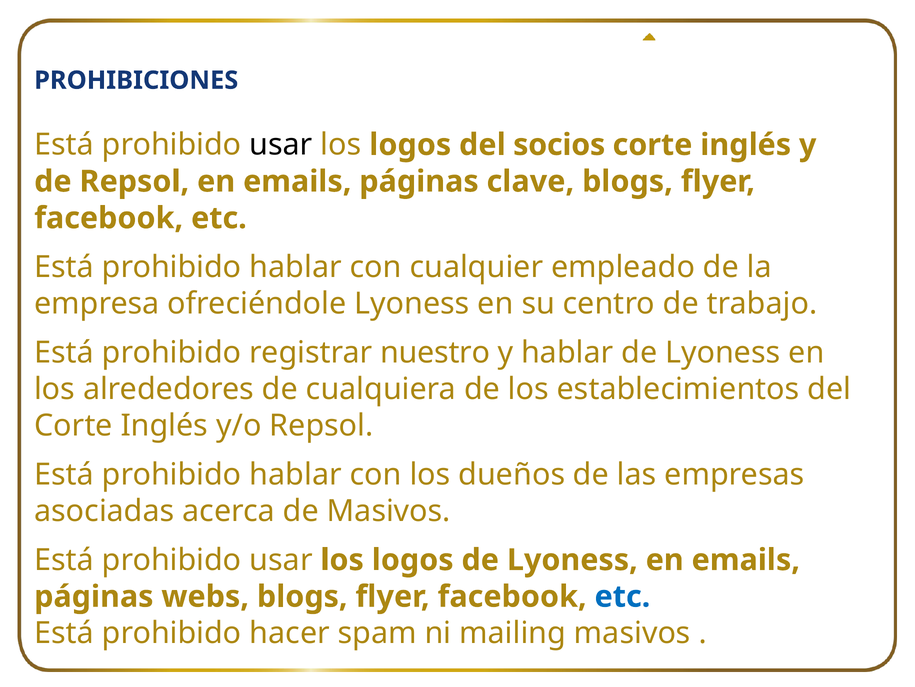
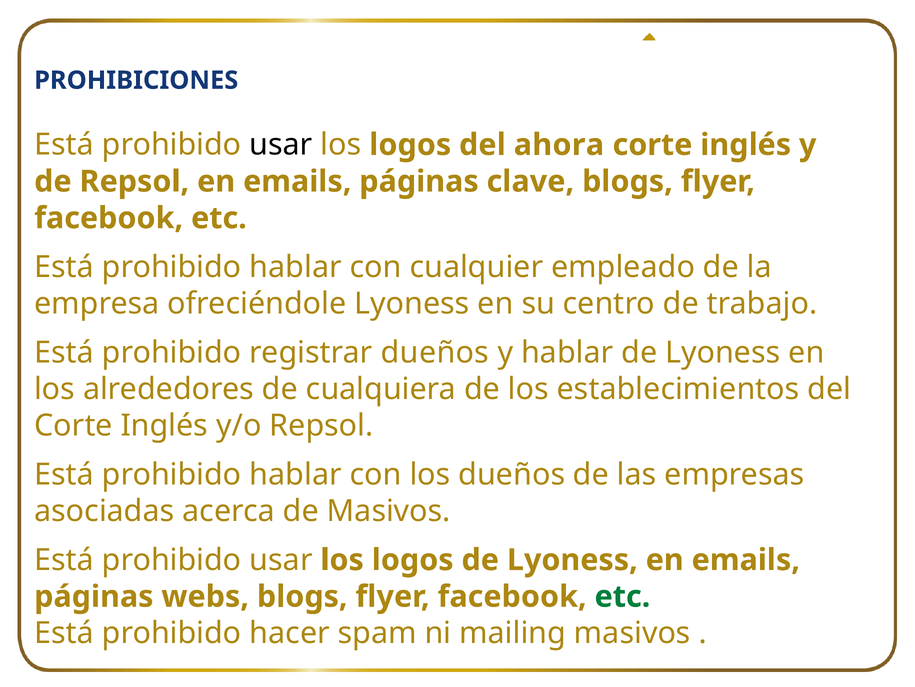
socios: socios -> ahora (559, 145)
registrar nuestro: nuestro -> dueños (435, 352)
etc colour: blue -> green (622, 596)
